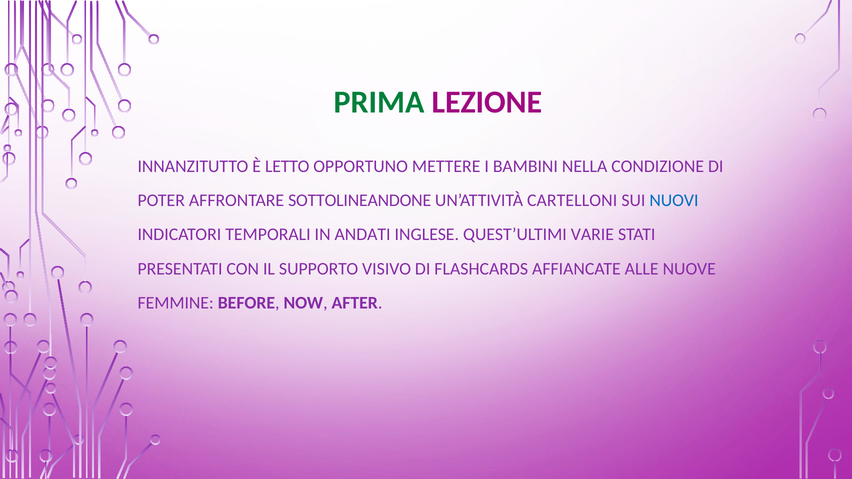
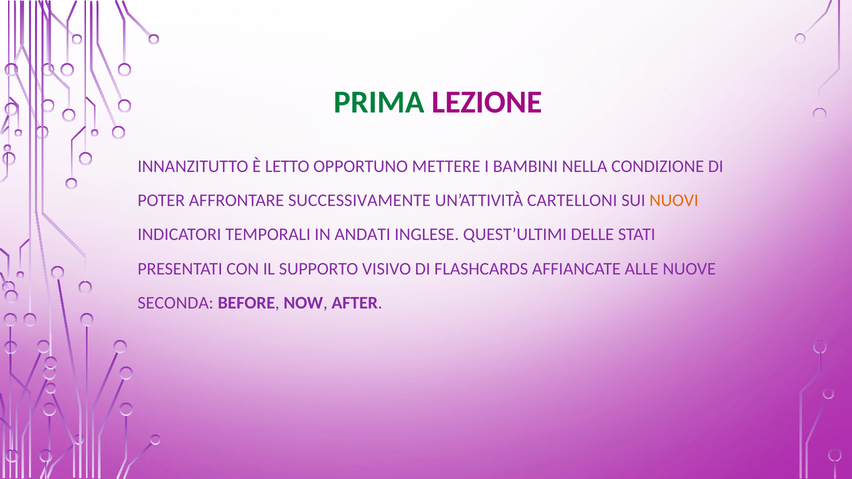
SOTTOLINEANDONE: SOTTOLINEANDONE -> SUCCESSIVAMENTE (360, 201)
NUOVI colour: blue -> orange (674, 201)
VARIE: VARIE -> DELLE (592, 235)
FEMMINE: FEMMINE -> SECONDA (176, 303)
